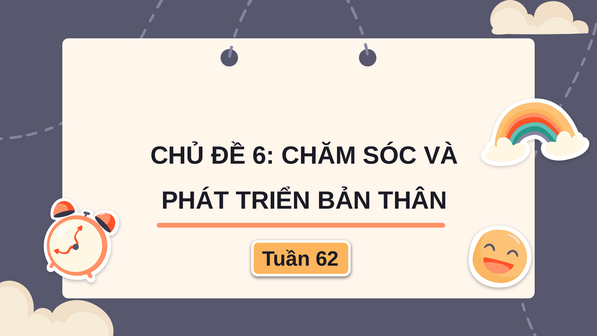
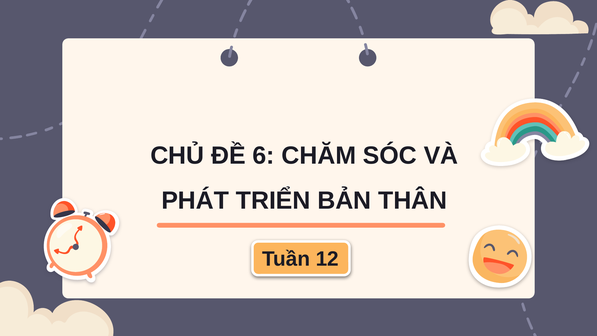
62: 62 -> 12 (327, 259)
